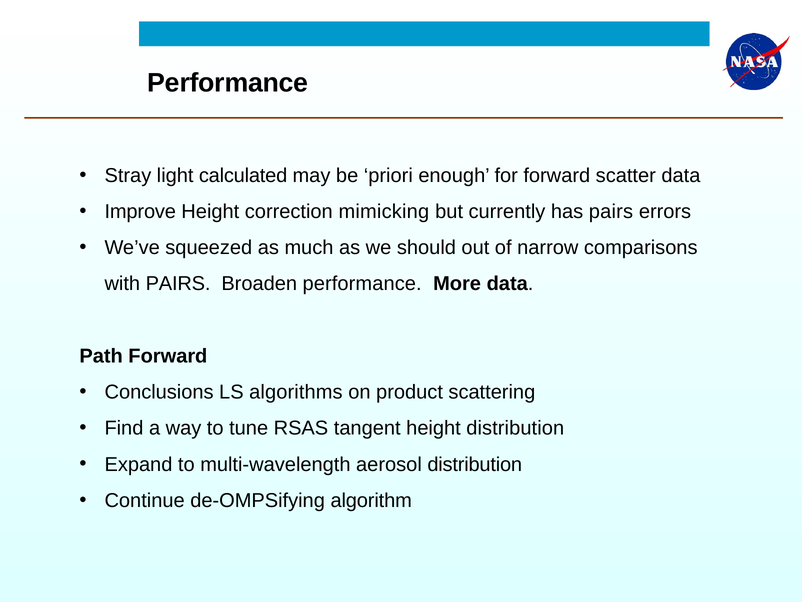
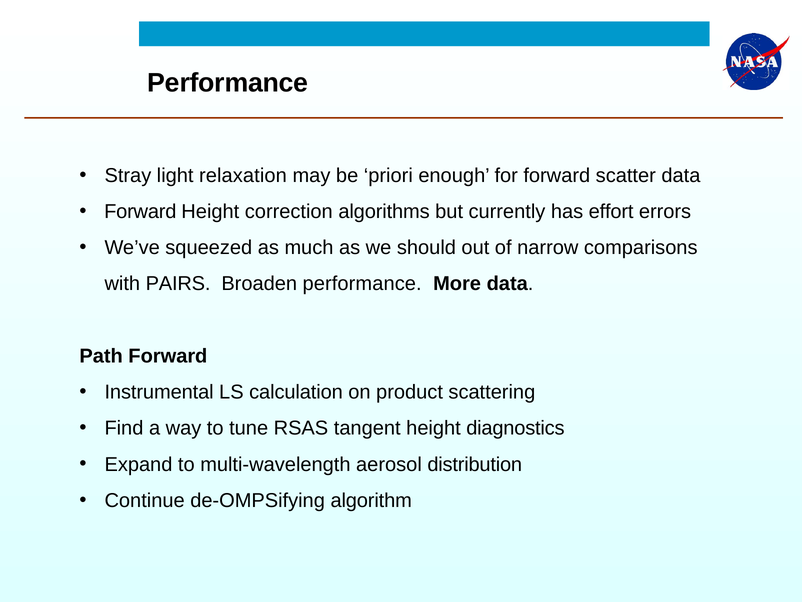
calculated: calculated -> relaxation (243, 175)
Improve: Improve -> Forward (140, 211)
mimicking: mimicking -> algorithms (384, 211)
has pairs: pairs -> effort (611, 211)
Conclusions: Conclusions -> Instrumental (159, 392)
algorithms: algorithms -> calculation (296, 392)
height distribution: distribution -> diagnostics (515, 428)
